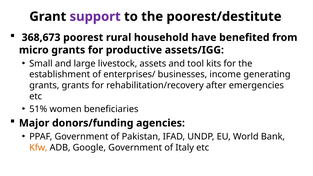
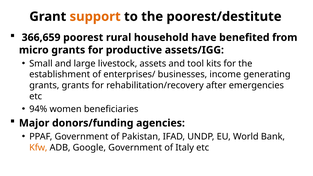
support colour: purple -> orange (95, 17)
368,673: 368,673 -> 366,659 (41, 38)
51%: 51% -> 94% (38, 109)
